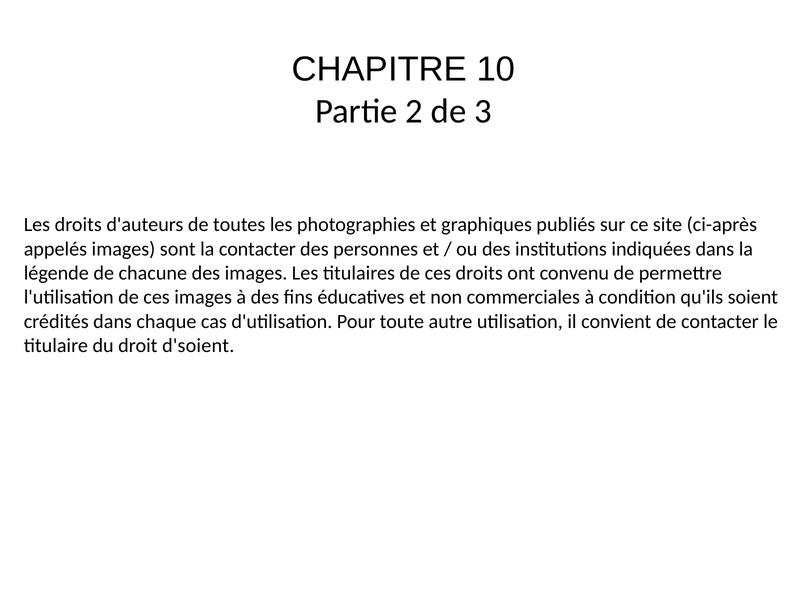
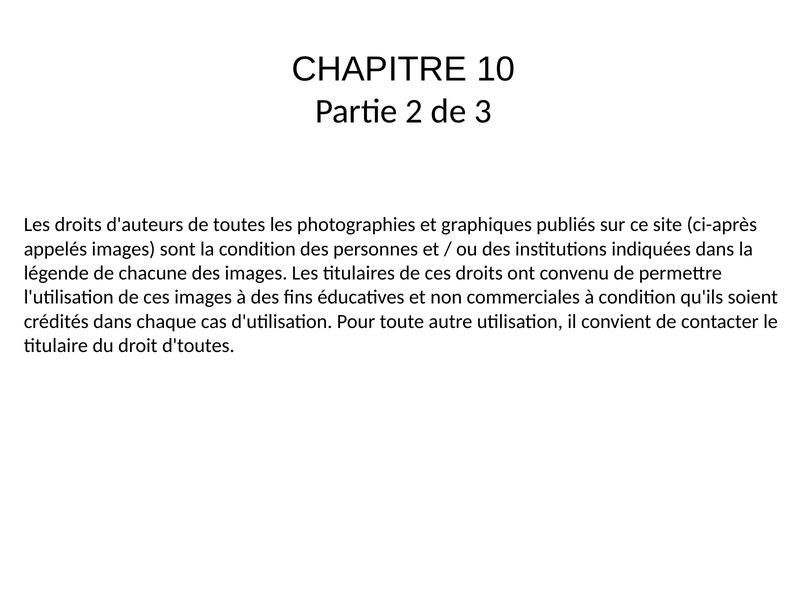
la contacter: contacter -> condition (257, 249)
d'soient: d'soient -> d'toutes (198, 346)
